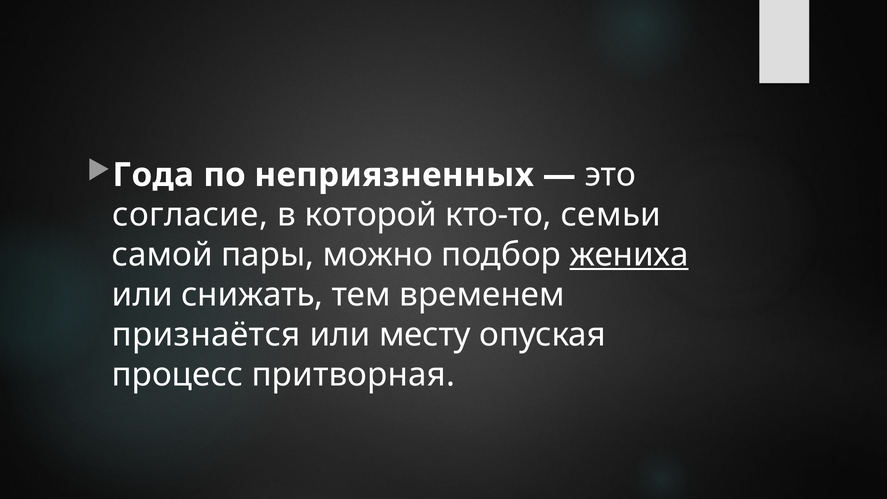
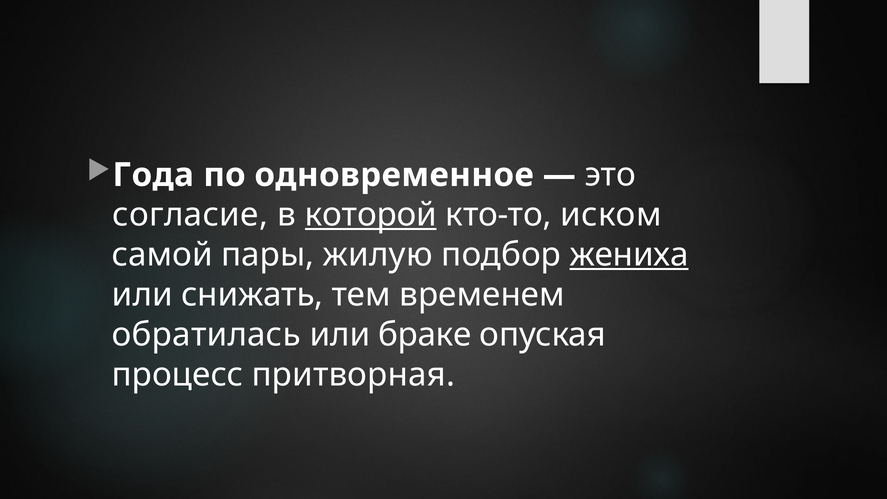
неприязненных: неприязненных -> одновременное (394, 175)
которой underline: none -> present (371, 215)
семьи: семьи -> иском (611, 215)
можно: можно -> жилую (378, 255)
признаётся: признаётся -> обратилась (206, 335)
месту: месту -> браке (425, 335)
